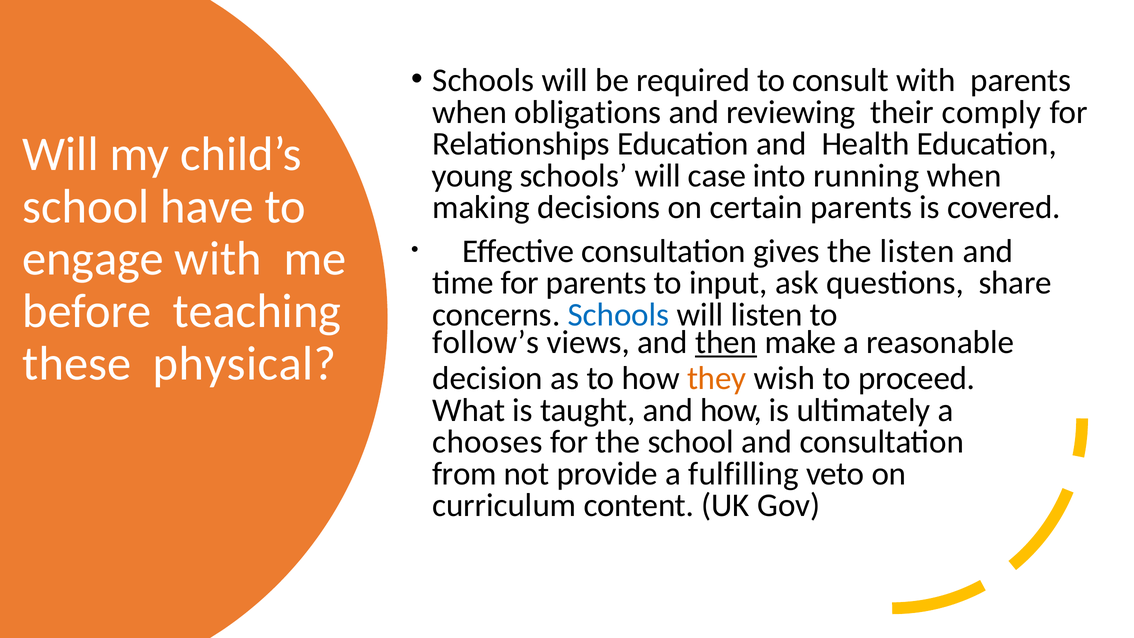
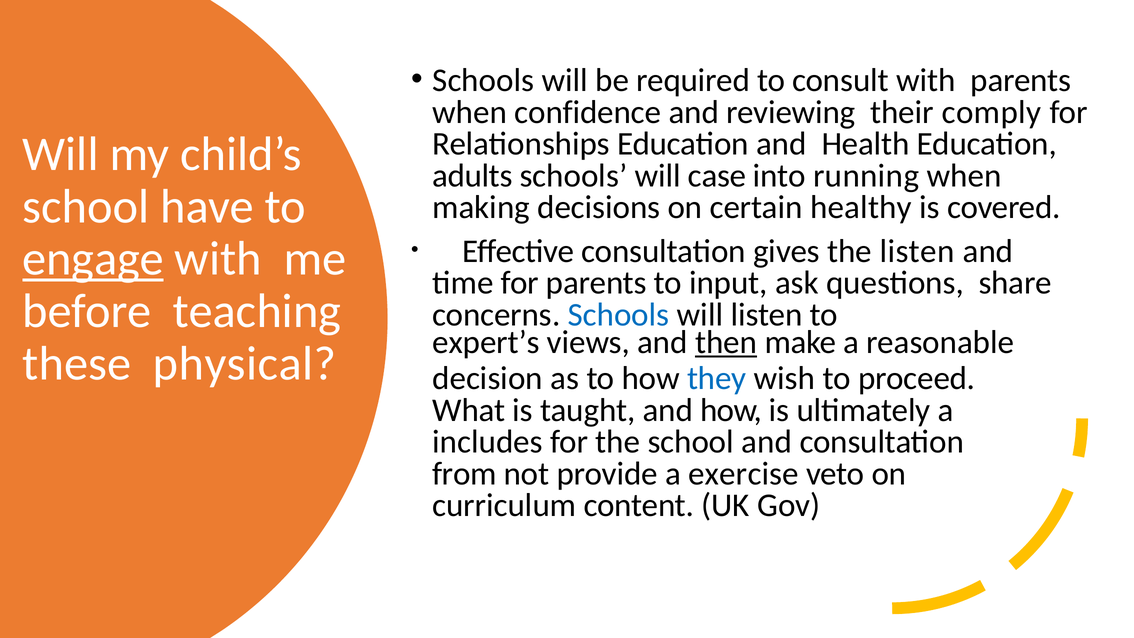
obligations: obligations -> confidence (588, 112)
young: young -> adults (472, 176)
certain parents: parents -> healthy (861, 207)
engage underline: none -> present (93, 259)
follow’s: follow’s -> expert’s (486, 342)
they colour: orange -> blue (717, 378)
chooses: chooses -> includes (488, 442)
fulfilling: fulfilling -> exercise (744, 474)
